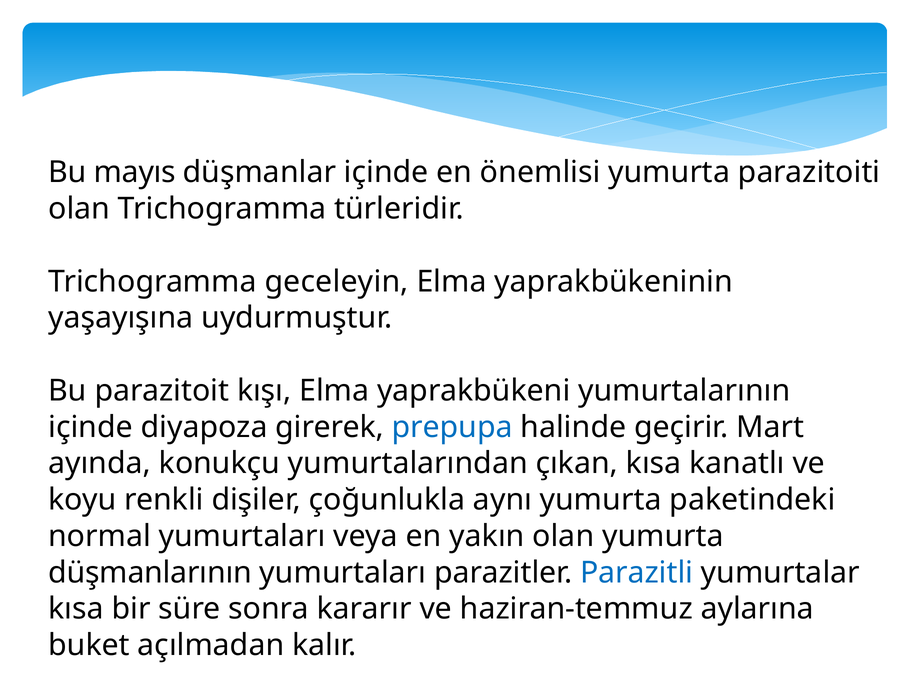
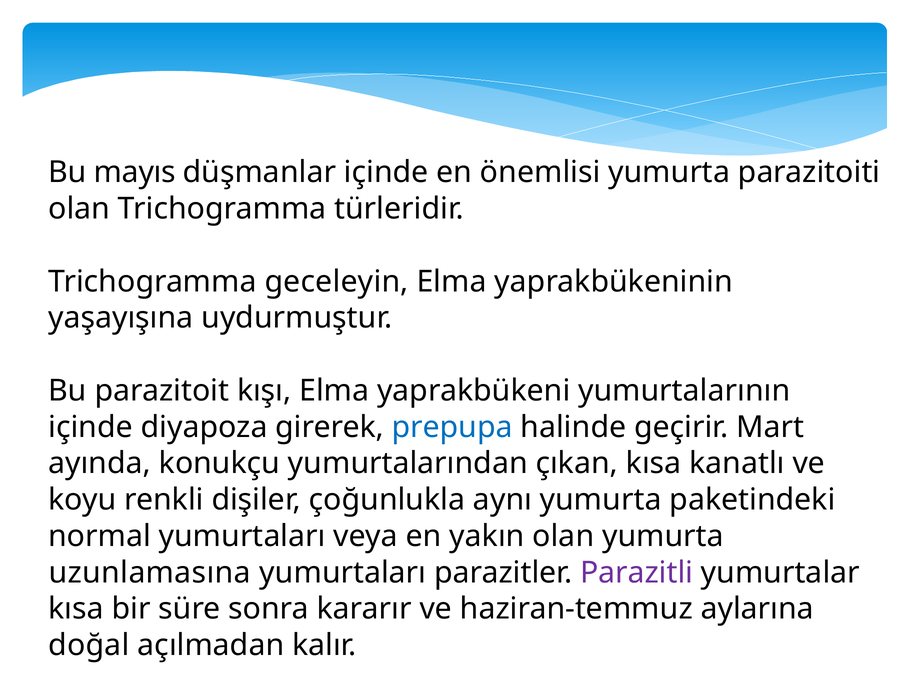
düşmanlarının: düşmanlarının -> uzunlamasına (150, 572)
Parazitli colour: blue -> purple (637, 572)
buket: buket -> doğal (89, 645)
